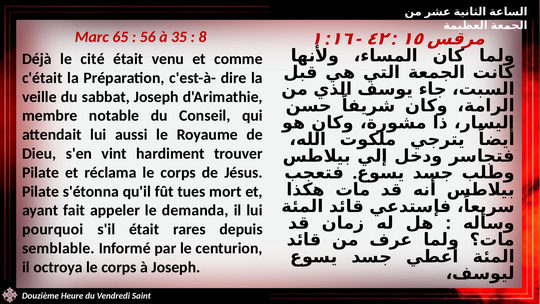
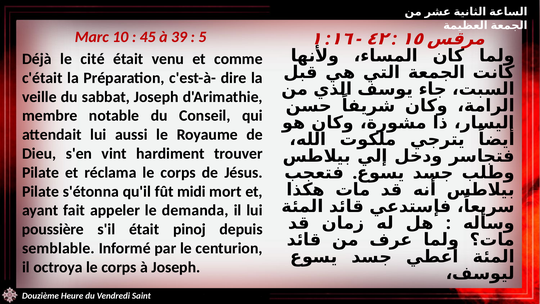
65: 65 -> 10 (120, 37)
56: 56 -> 45 (148, 37)
35: 35 -> 39 (179, 37)
8: 8 -> 5 (202, 37)
tues: tues -> midi (192, 191)
pourquoi: pourquoi -> poussière (53, 229)
rares: rares -> pinoj (189, 229)
